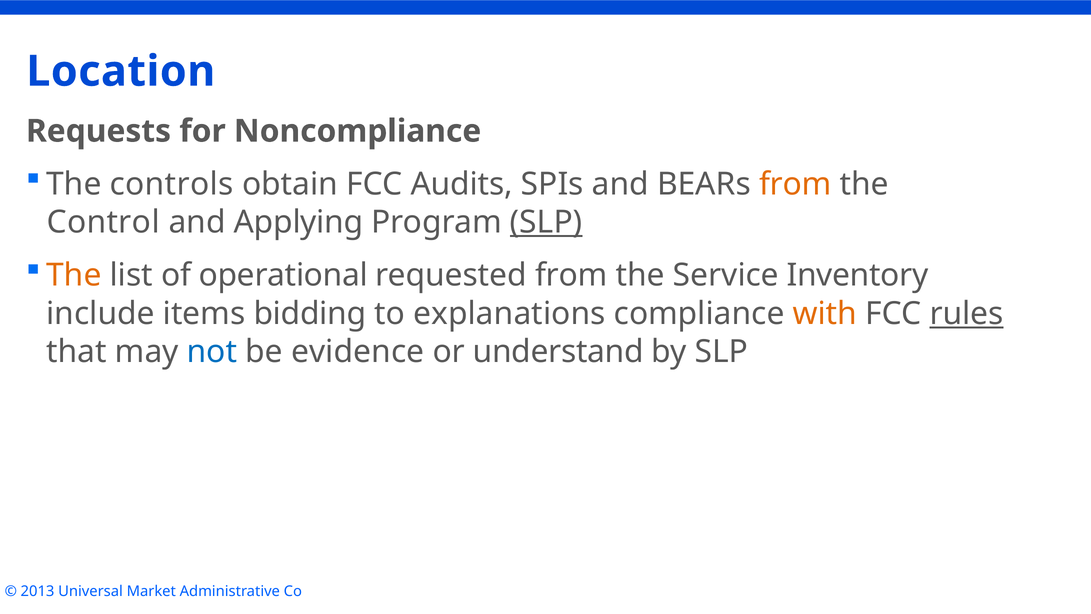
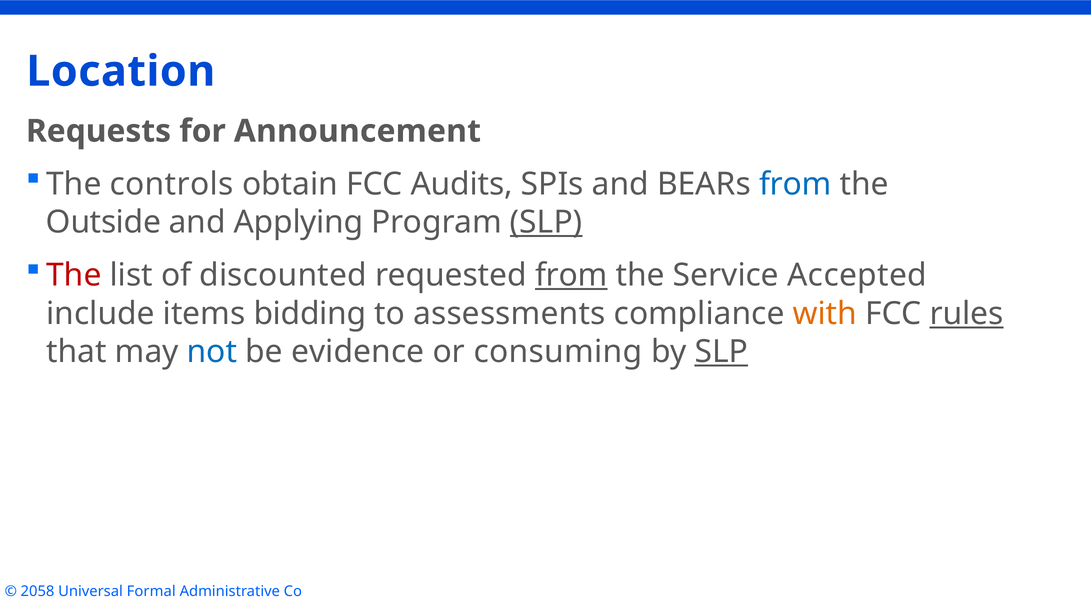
Noncompliance: Noncompliance -> Announcement (357, 131)
from colour: orange -> blue (795, 184)
Control: Control -> Outside (104, 222)
The colour: orange -> red (74, 275)
operational: operational -> discounted (283, 275)
from underline: none -> present (571, 275)
Inventory: Inventory -> Accepted (857, 275)
explanations: explanations -> assessments (509, 313)
understand: understand -> consuming (558, 352)
SLP underline: none -> present (721, 352)
2013: 2013 -> 2058 (38, 591)
Market: Market -> Formal (151, 591)
